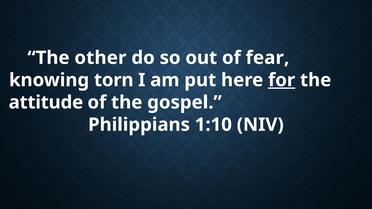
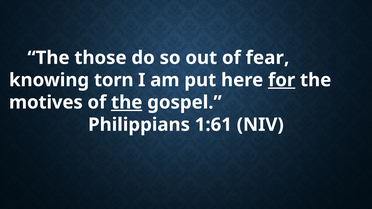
other: other -> those (100, 58)
attitude: attitude -> motives (46, 102)
the underline: none -> present (127, 102)
1:10: 1:10 -> 1:61 (213, 125)
